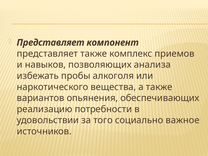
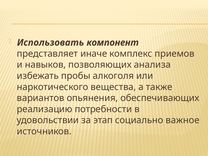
Представляет: Представляет -> Использовать (50, 43)
представляет также: также -> иначе (94, 54)
того: того -> этап (103, 120)
